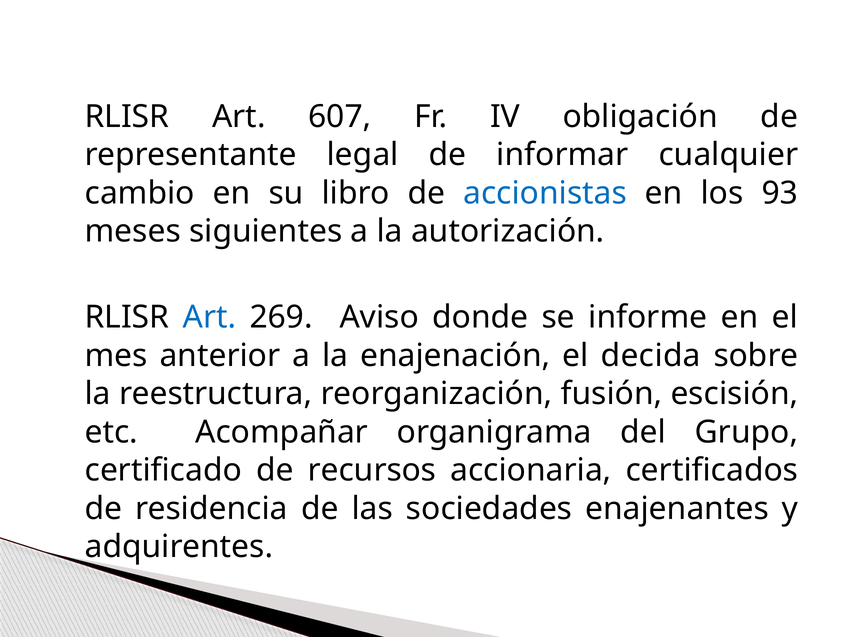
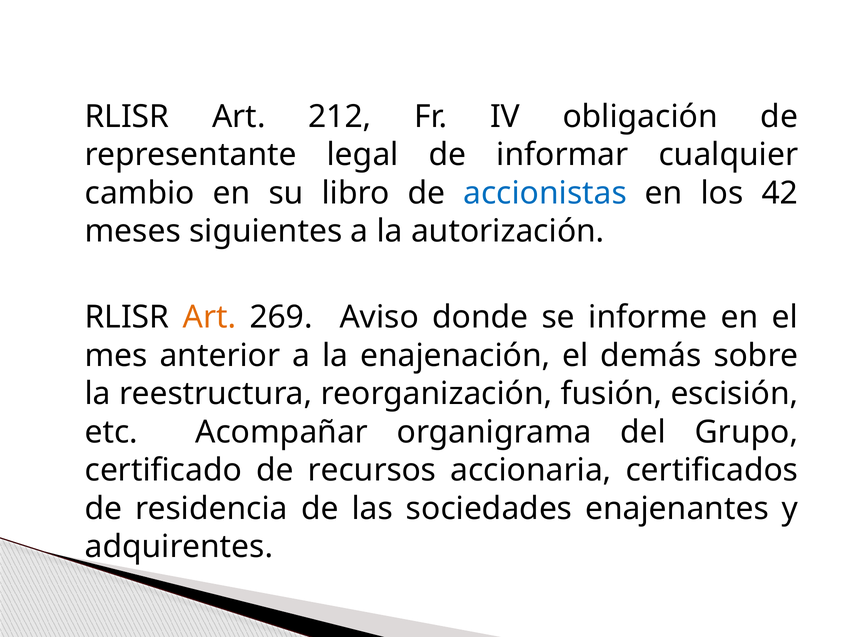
607: 607 -> 212 (340, 117)
93: 93 -> 42 (780, 193)
Art colour: blue -> orange (209, 317)
decida: decida -> demás (651, 355)
